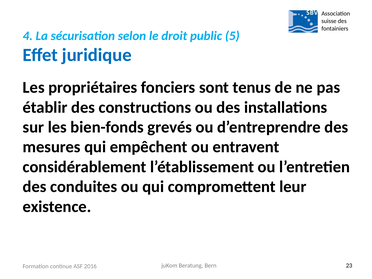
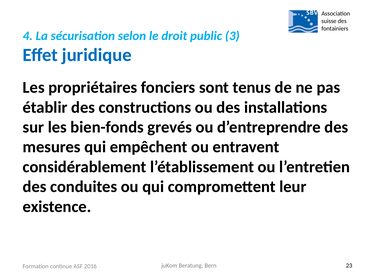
5: 5 -> 3 (232, 36)
